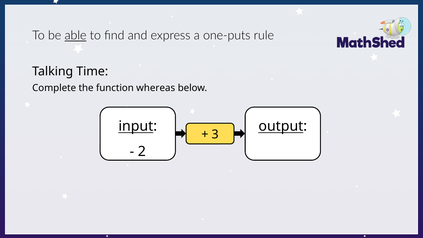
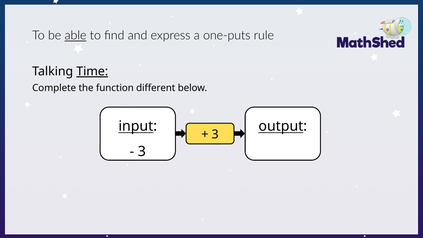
Time underline: none -> present (92, 72)
whereas: whereas -> different (156, 88)
2: 2 -> 3 (142, 151)
